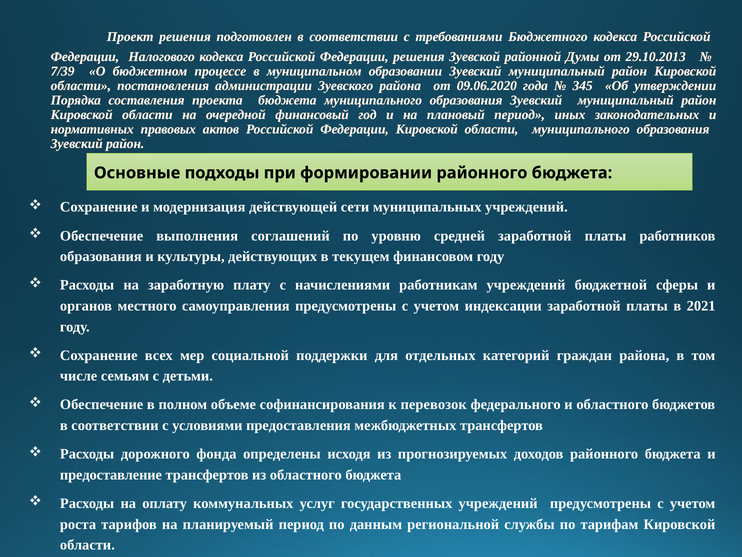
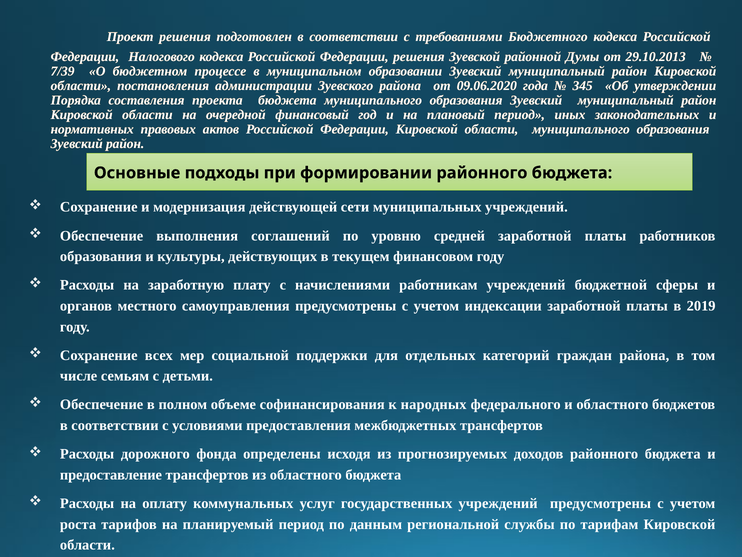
2021: 2021 -> 2019 (701, 306)
перевозок: перевозок -> народных (434, 404)
